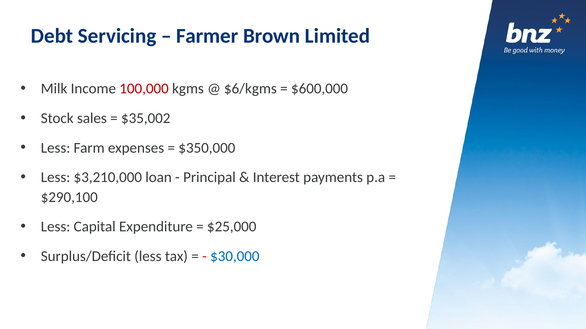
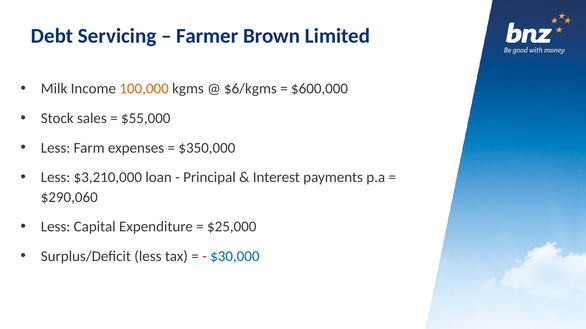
100,000 colour: red -> orange (144, 89)
$35,002: $35,002 -> $55,000 (146, 118)
$290,100: $290,100 -> $290,060 (69, 197)
